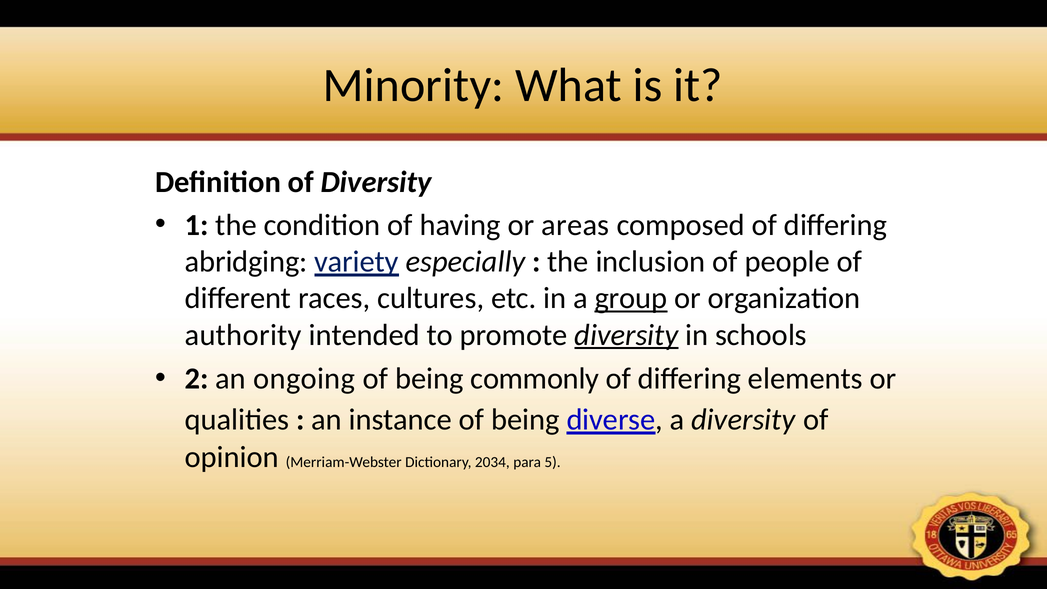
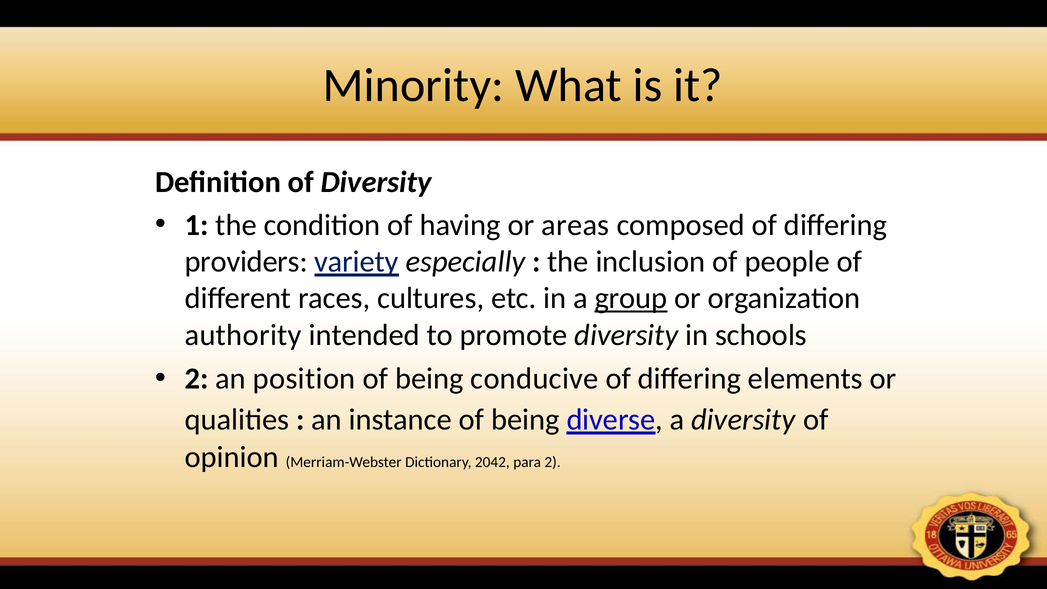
abridging: abridging -> providers (246, 262)
diversity underline: present -> none (626, 335)
ongoing: ongoing -> position (304, 379)
commonly: commonly -> conducive (534, 379)
2034: 2034 -> 2042 (492, 462)
para 5: 5 -> 2 (553, 462)
